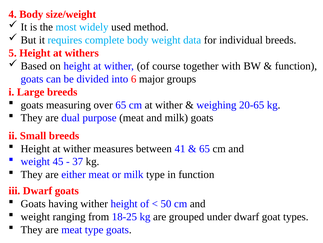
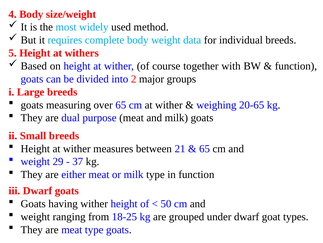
6: 6 -> 2 (134, 79)
41: 41 -> 21 (180, 148)
45: 45 -> 29 (58, 161)
